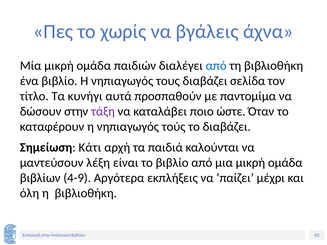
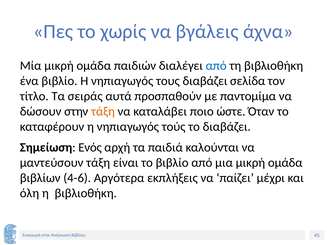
κυνήγι: κυνήγι -> σειράς (85, 96)
τάξη colour: purple -> orange (103, 112)
Κάτι: Κάτι -> Ενός (90, 148)
μαντεύσουν λέξη: λέξη -> τάξη (98, 163)
4-9: 4-9 -> 4-6 (77, 178)
